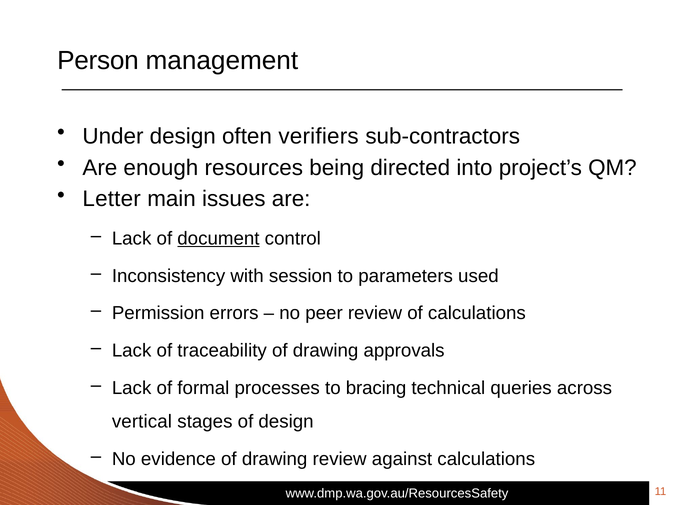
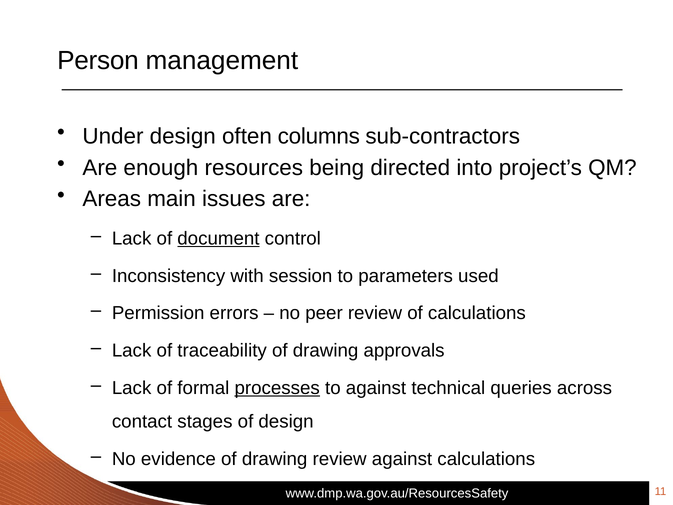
verifiers: verifiers -> columns (319, 136)
Letter: Letter -> Areas (112, 199)
processes underline: none -> present (277, 388)
to bracing: bracing -> against (376, 388)
vertical: vertical -> contact (142, 422)
